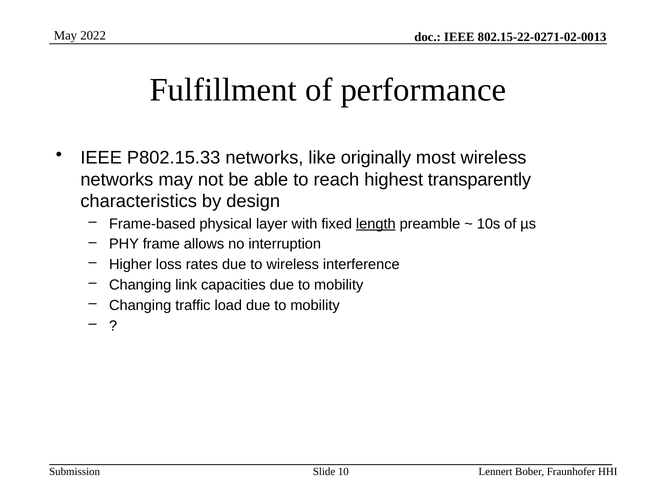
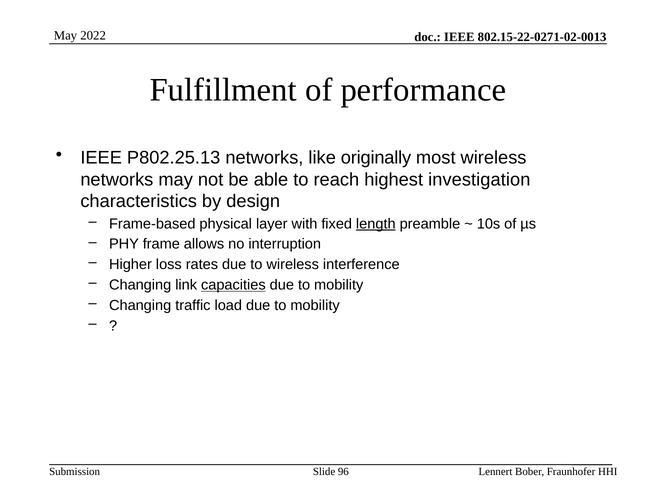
P802.15.33: P802.15.33 -> P802.25.13 (174, 158)
transparently: transparently -> investigation (479, 180)
capacities underline: none -> present (233, 285)
10: 10 -> 96 (343, 472)
